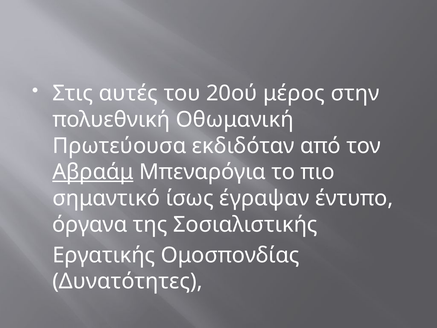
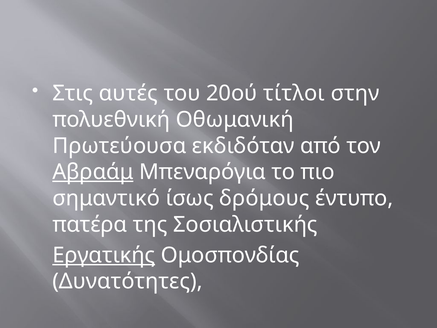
μέρος: μέρος -> τίτλοι (294, 93)
έγραψαν: έγραψαν -> δρόμους (264, 198)
όργανα: όργανα -> πατέρα (90, 224)
Εργατικής underline: none -> present (104, 255)
